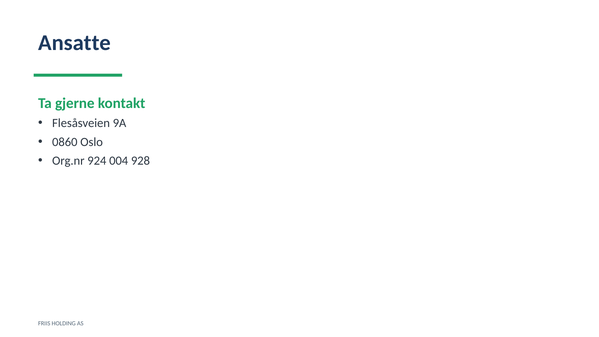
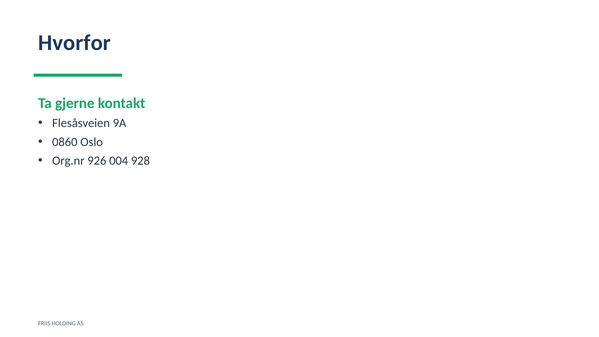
Ansatte: Ansatte -> Hvorfor (74, 43)
924: 924 -> 926 (97, 161)
